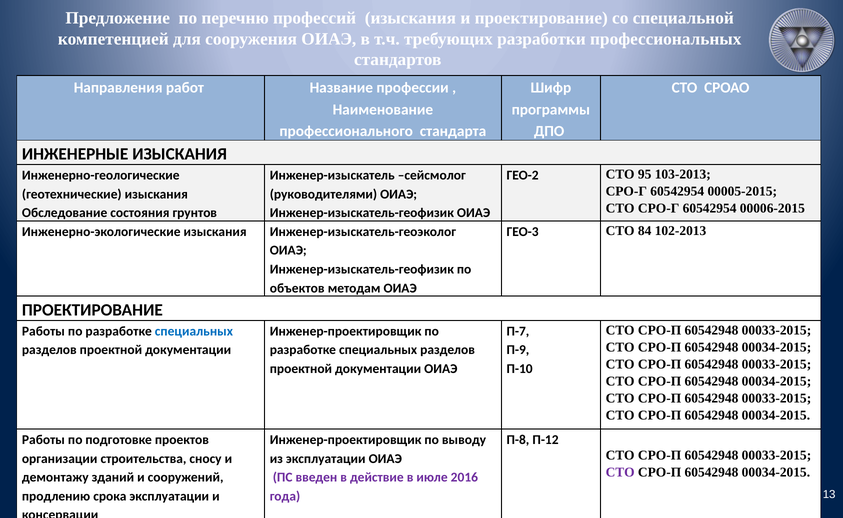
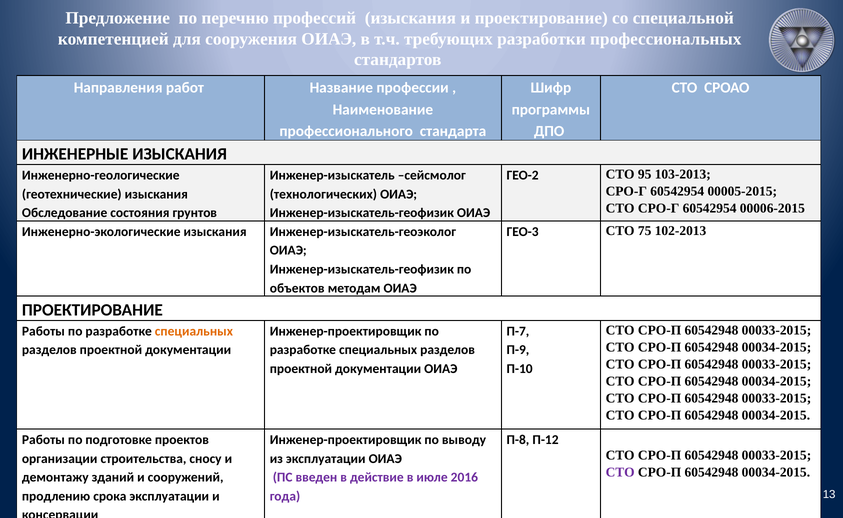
руководителями: руководителями -> технологических (323, 194)
84: 84 -> 75 (645, 231)
специальных colour: blue -> orange (194, 331)
